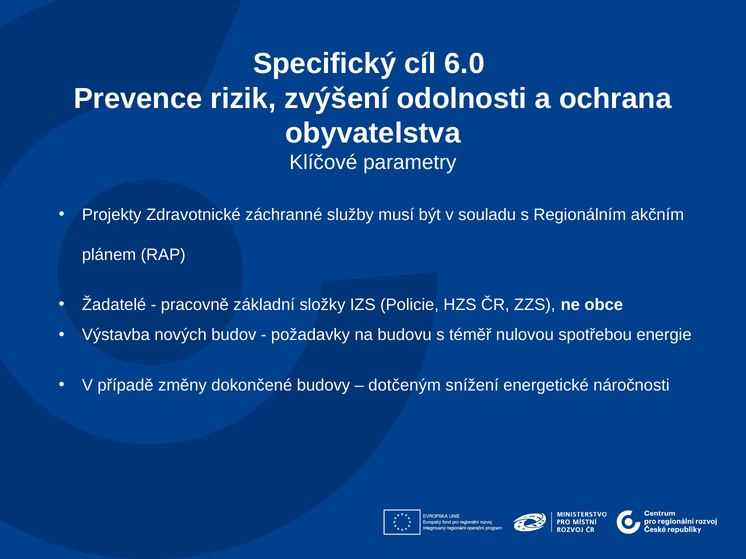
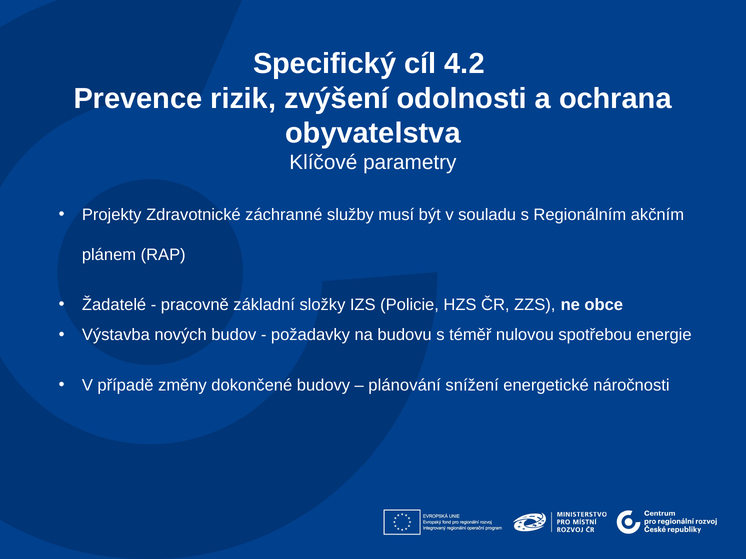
6.0: 6.0 -> 4.2 (465, 64)
dotčeným: dotčeným -> plánování (405, 385)
